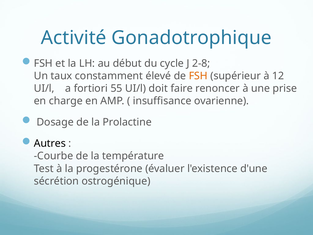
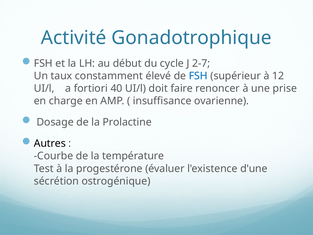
2-8: 2-8 -> 2-7 (201, 63)
FSH colour: orange -> blue (198, 76)
55: 55 -> 40 (116, 88)
